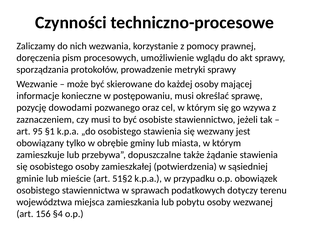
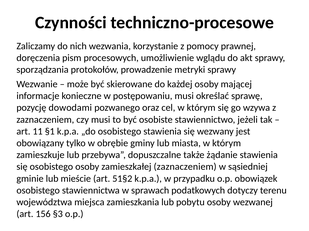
95: 95 -> 11 (38, 132)
zamieszkałej potwierdzenia: potwierdzenia -> zaznaczeniem (185, 167)
§4: §4 -> §3 (58, 215)
